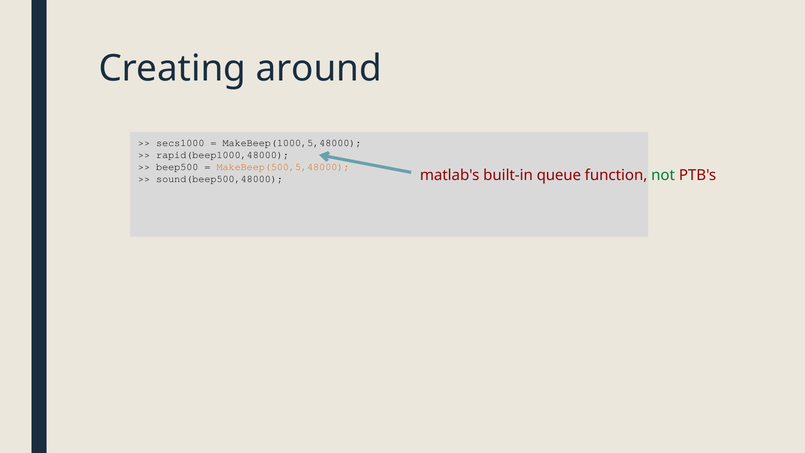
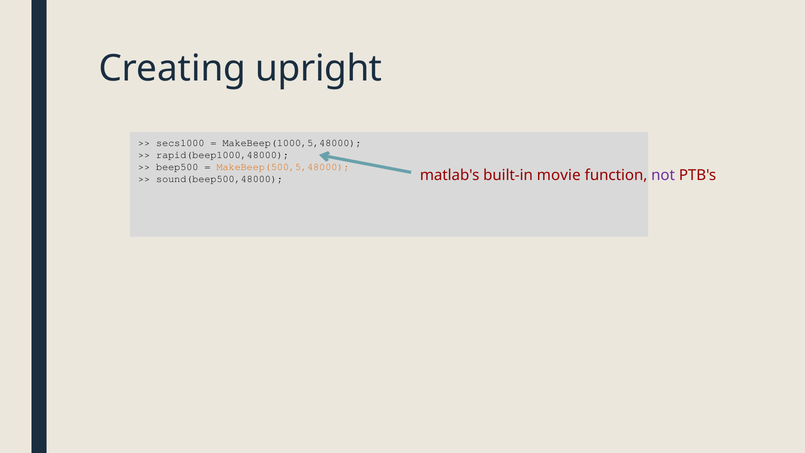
around: around -> upright (319, 69)
queue: queue -> movie (559, 175)
not colour: green -> purple (663, 175)
